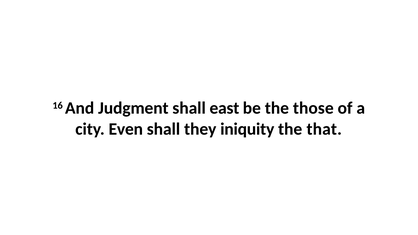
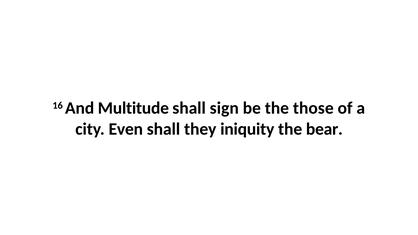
Judgment: Judgment -> Multitude (133, 108)
east: east -> sign (224, 108)
that: that -> bear (324, 129)
